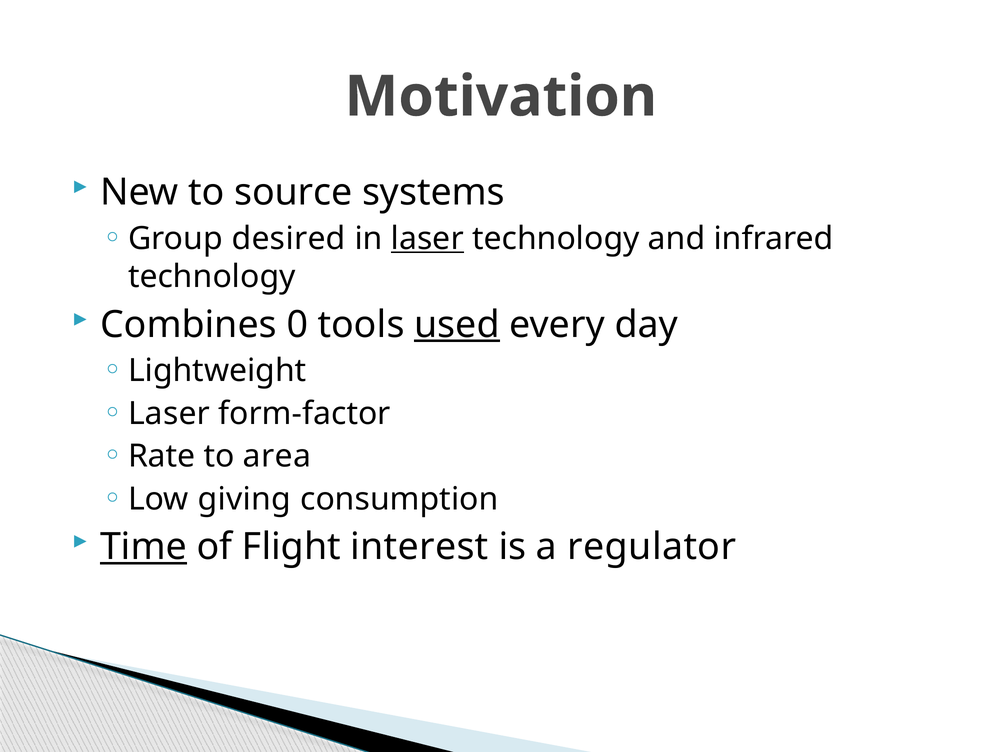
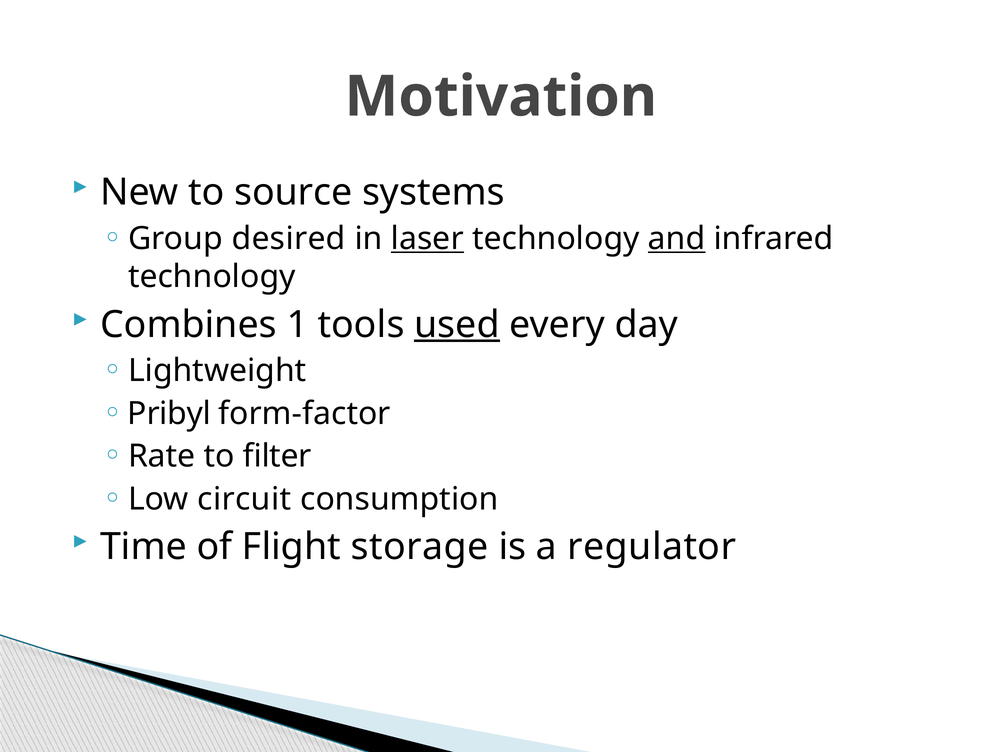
and underline: none -> present (677, 238)
0: 0 -> 1 (297, 324)
Laser: Laser -> Pribyl (169, 413)
area: area -> filter (277, 456)
giving: giving -> circuit (244, 499)
Time underline: present -> none (143, 547)
interest: interest -> storage (419, 547)
